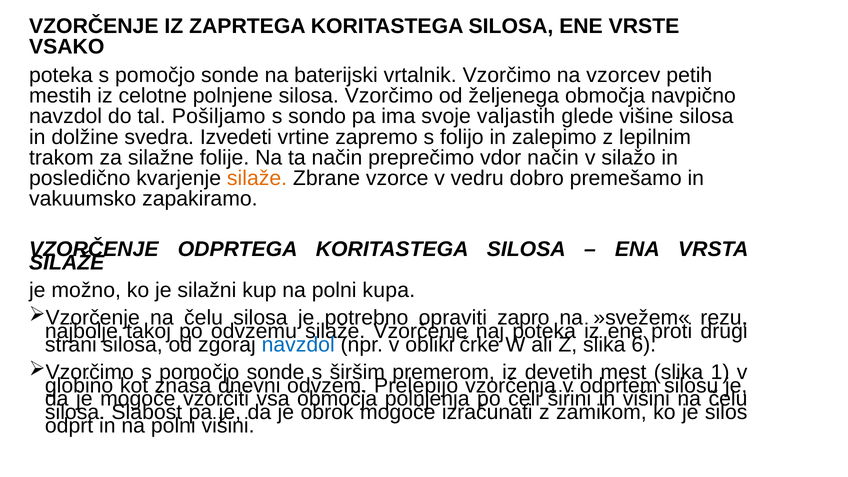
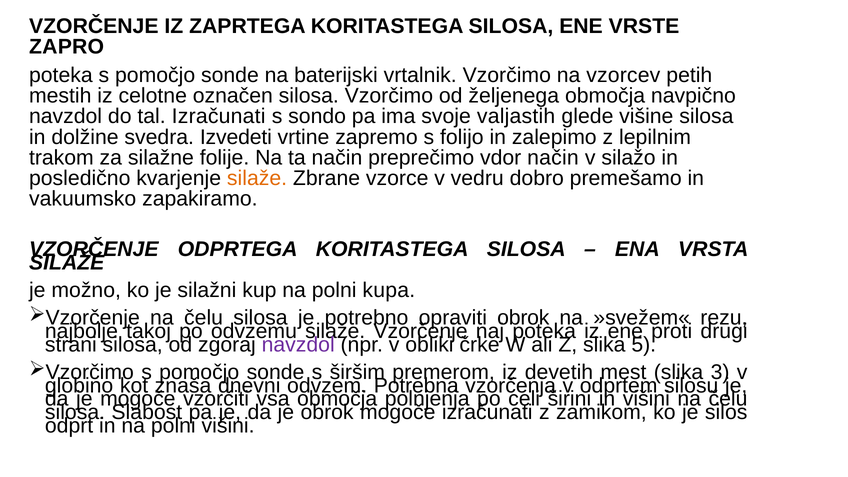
VSAKO: VSAKO -> ZAPRO (67, 47)
polnjene: polnjene -> označen (233, 96)
tal Pošiljamo: Pošiljamo -> Izračunati (219, 116)
opraviti zapro: zapro -> obrok (523, 318)
navzdol colour: blue -> purple (298, 345)
6: 6 -> 5 (644, 345)
1: 1 -> 3 (720, 372)
Prelepijo: Prelepijo -> Potrebna (416, 386)
